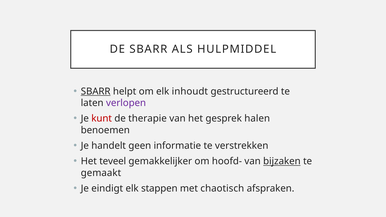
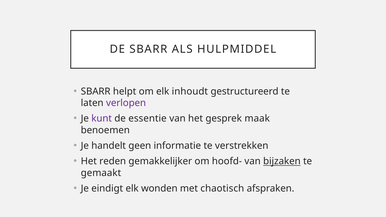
SBARR underline: present -> none (96, 91)
kunt colour: red -> purple (102, 119)
therapie: therapie -> essentie (148, 119)
halen: halen -> maak (257, 119)
teveel: teveel -> reden (113, 161)
stappen: stappen -> wonden (159, 189)
